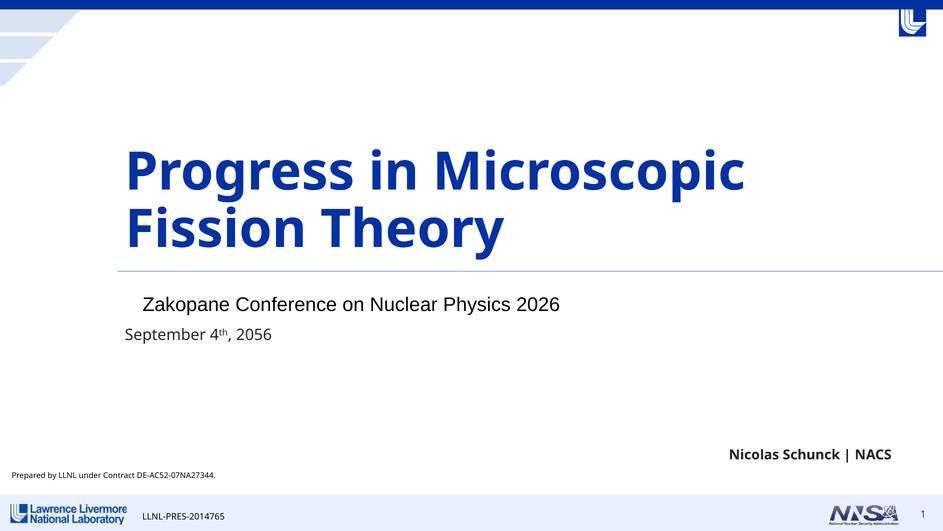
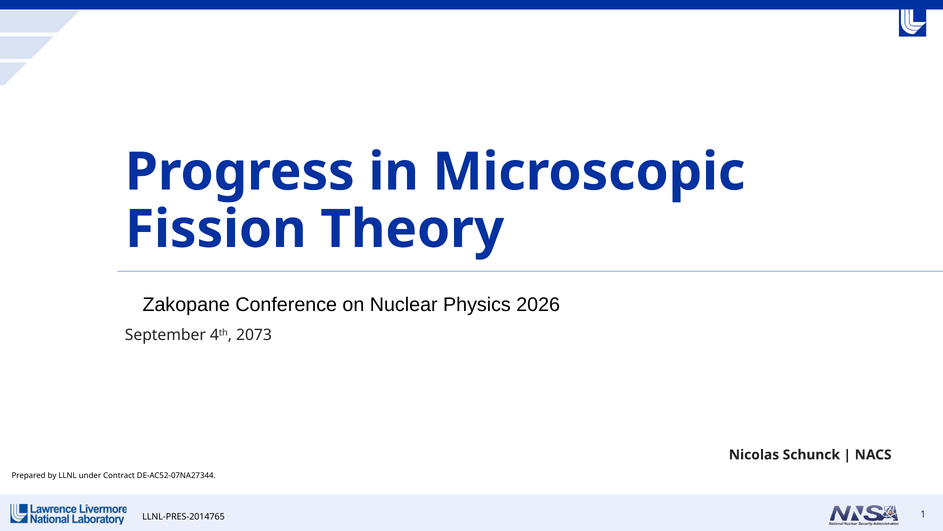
2056: 2056 -> 2073 (254, 335)
